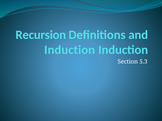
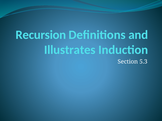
Induction: Induction -> Illustrates (70, 50)
